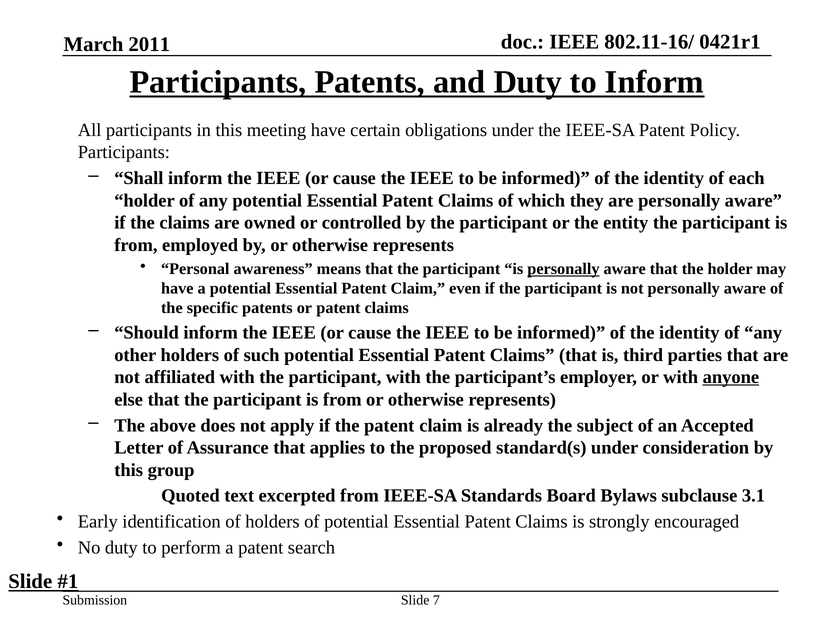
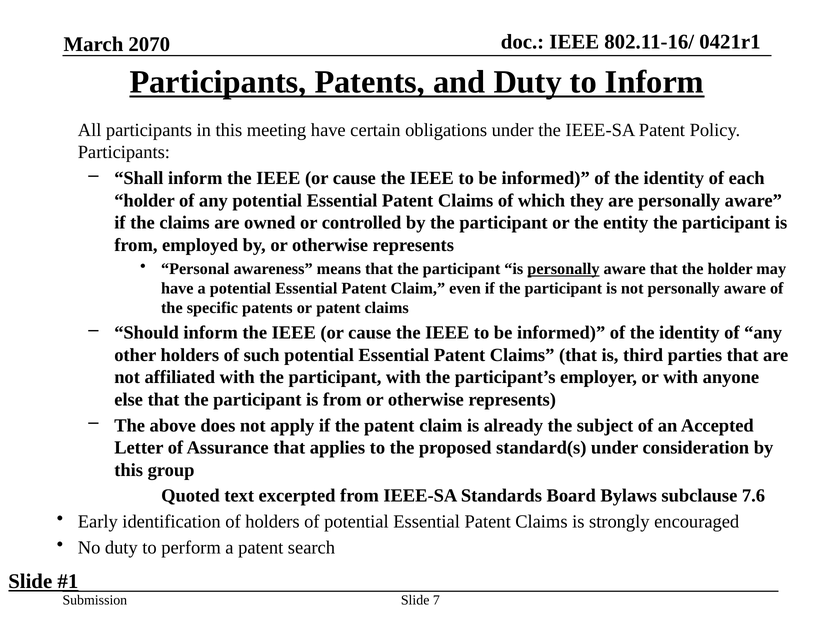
2011: 2011 -> 2070 (149, 45)
anyone underline: present -> none (731, 377)
3.1: 3.1 -> 7.6 (754, 495)
